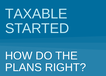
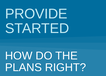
TAXABLE: TAXABLE -> PROVIDE (36, 14)
